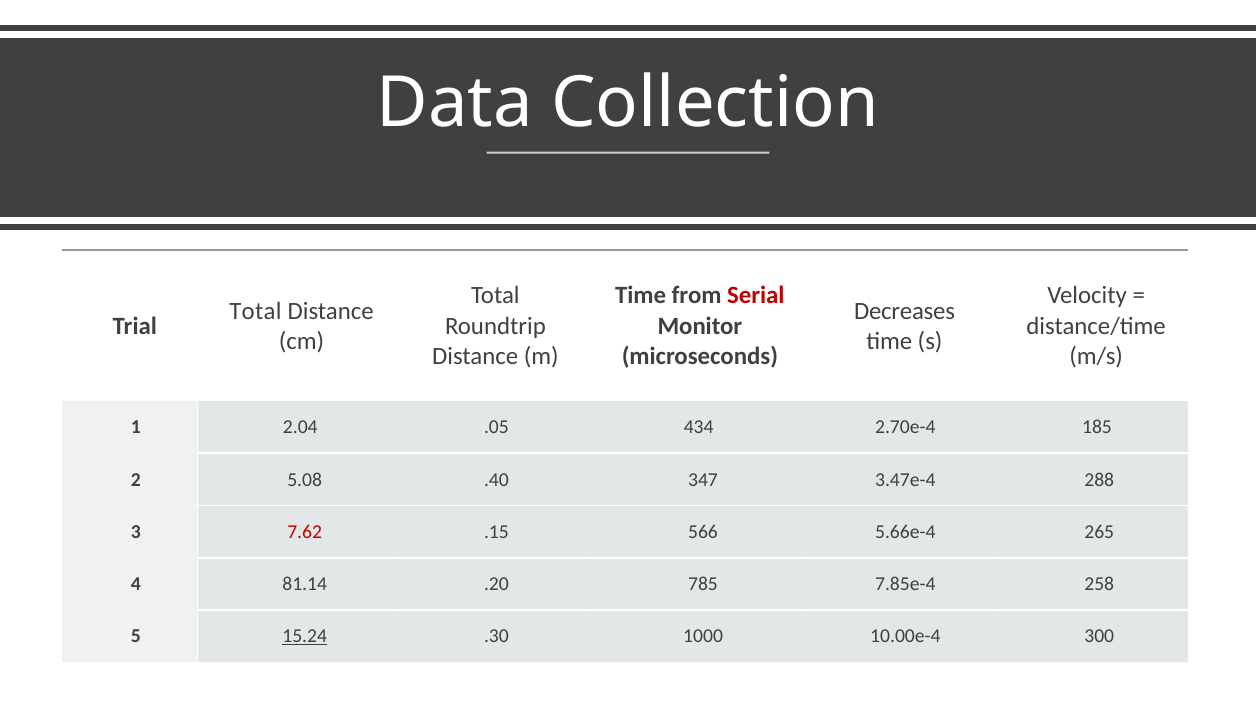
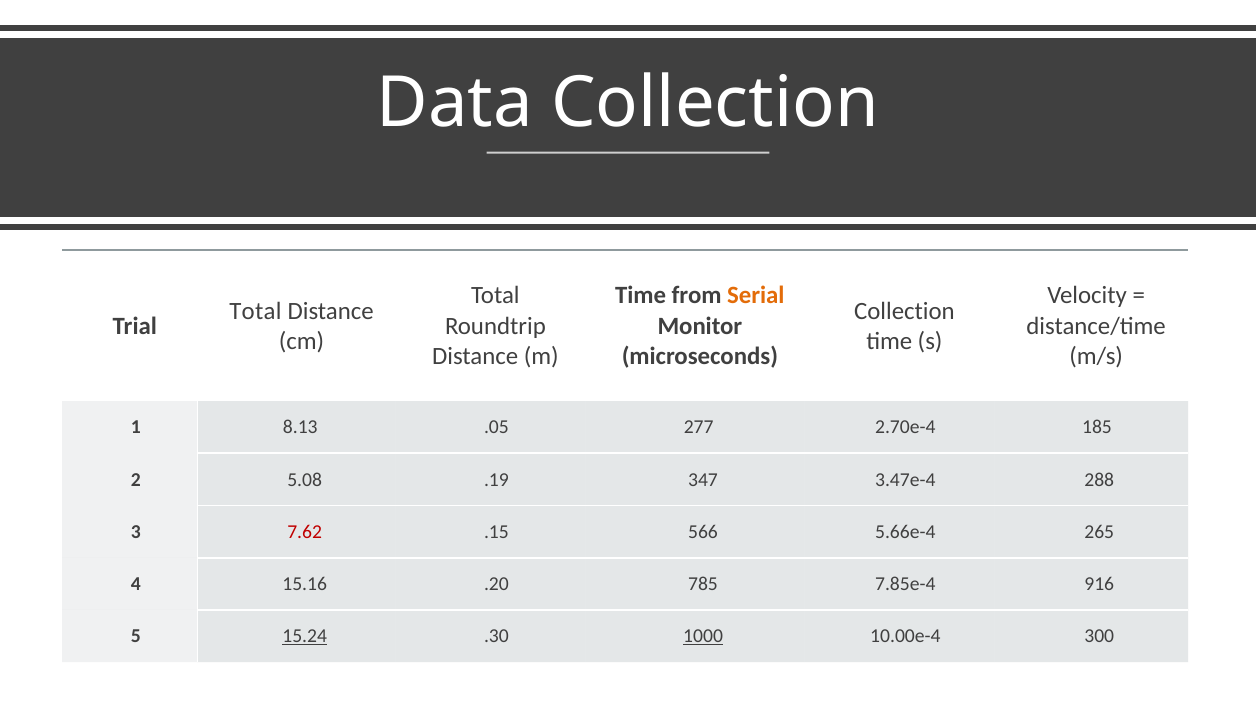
Serial colour: red -> orange (756, 296)
Decreases: Decreases -> Collection (904, 311)
2.04: 2.04 -> 8.13 (300, 427)
434: 434 -> 277 (699, 427)
.40: .40 -> .19 (496, 479)
81.14: 81.14 -> 15.16 (305, 584)
258: 258 -> 916 (1099, 584)
1000 underline: none -> present (703, 636)
